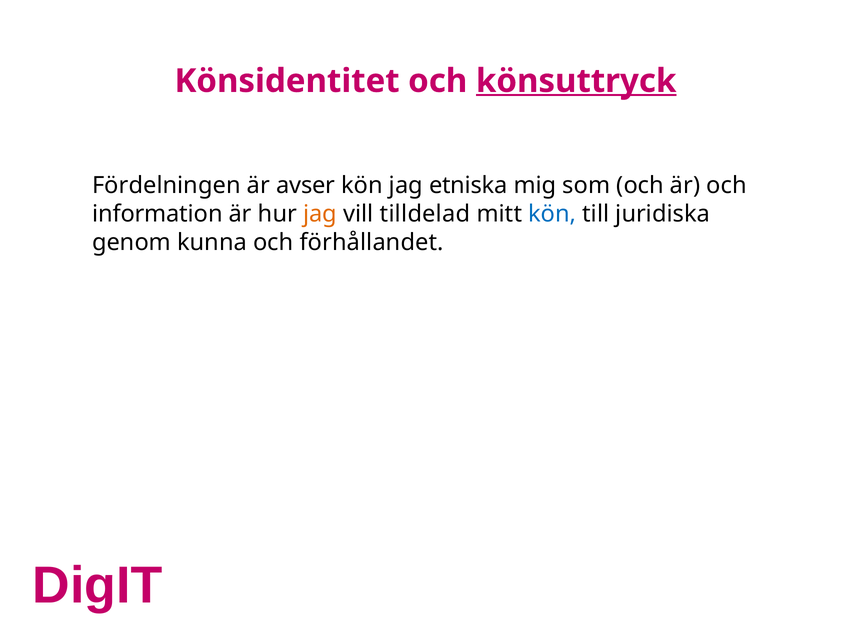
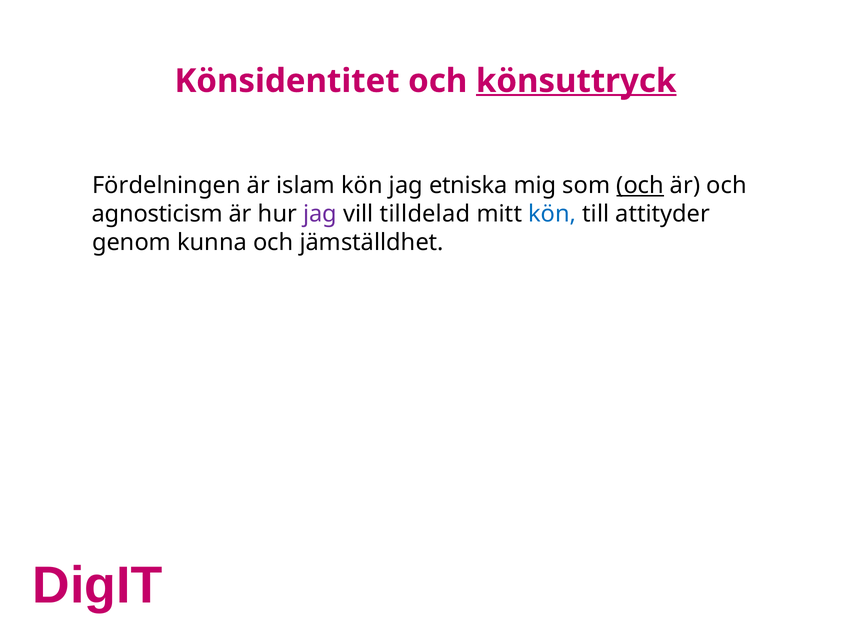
avser: avser -> islam (306, 186)
och underline: none -> present (640, 186)
information: information -> agnosticism (157, 214)
jag colour: orange -> purple (320, 214)
juridiska: juridiska -> attityder (663, 214)
förhållandet: förhållandet -> jämställdhet (372, 242)
